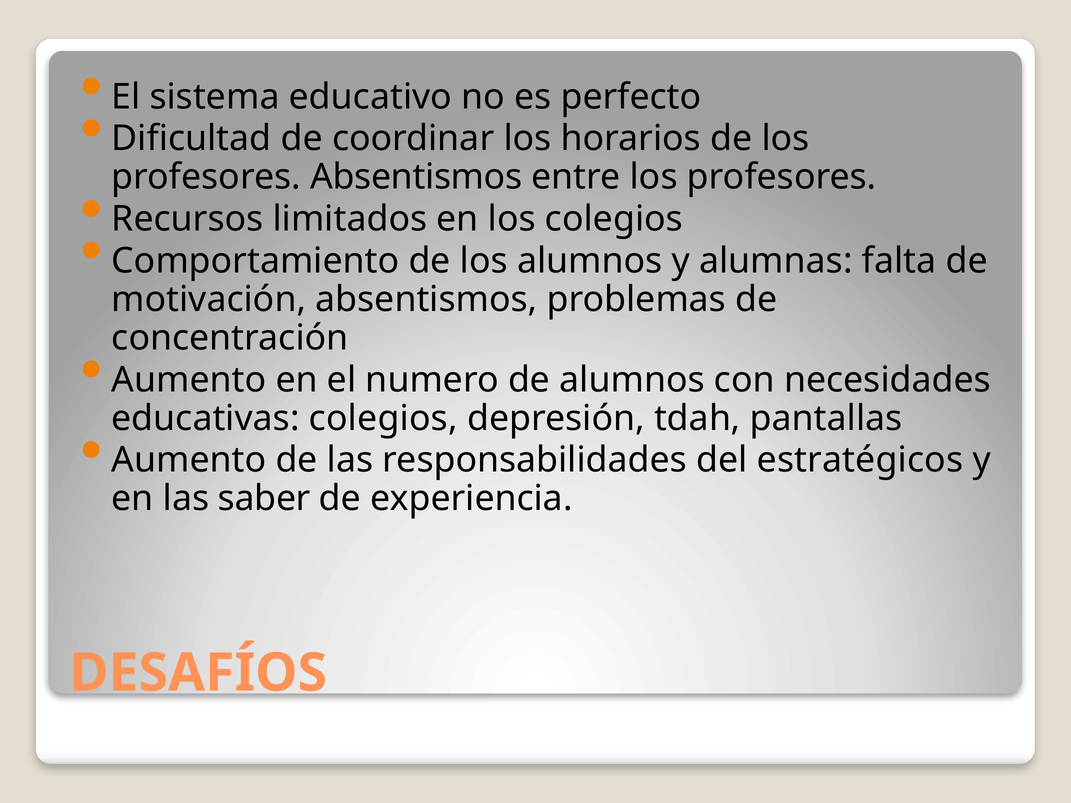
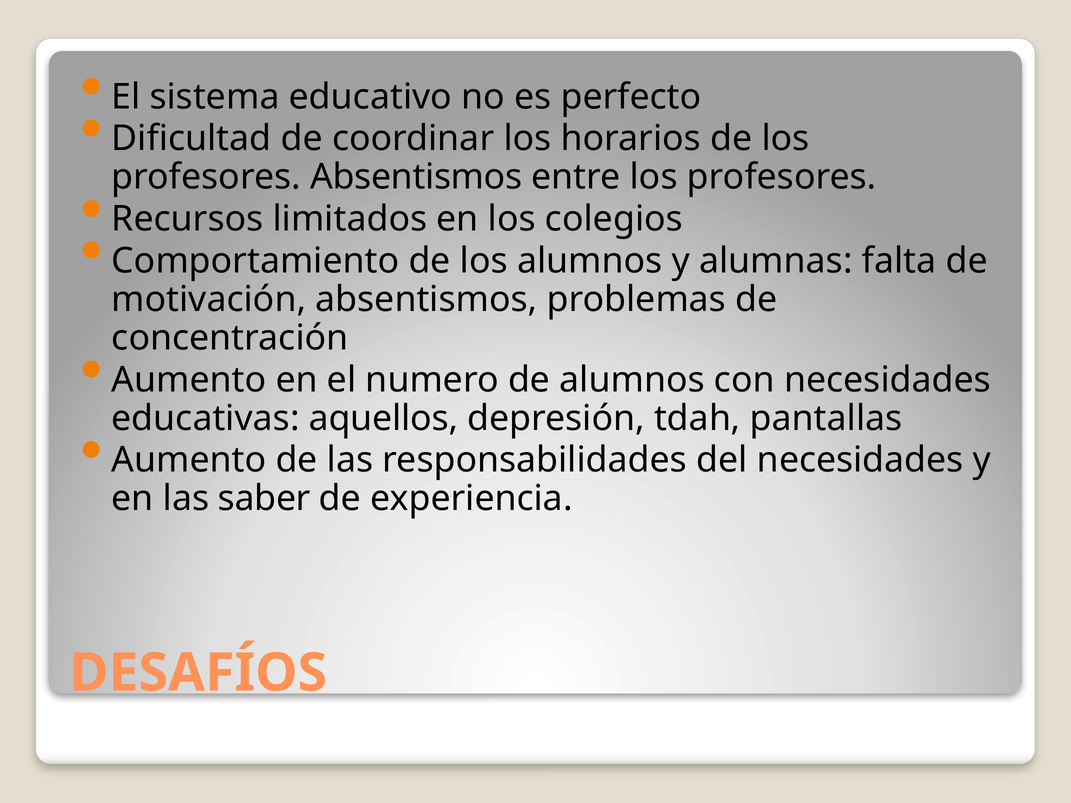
educativas colegios: colegios -> aquellos (383, 418)
del estratégicos: estratégicos -> necesidades (860, 460)
